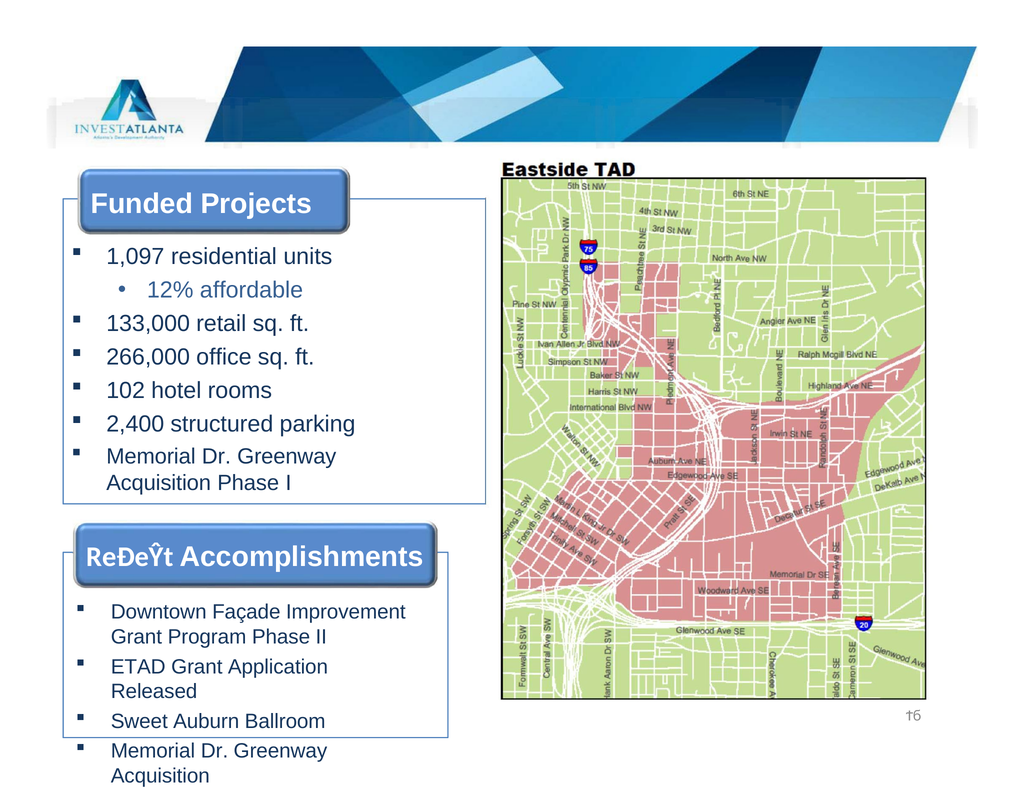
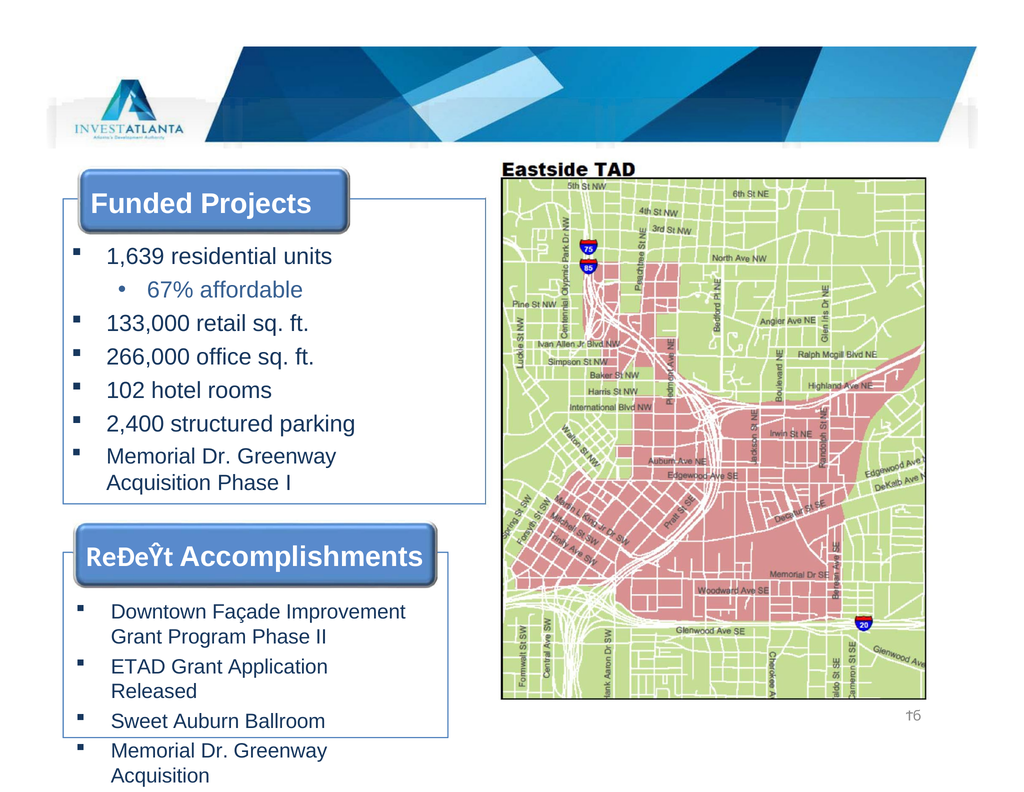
1,097: 1,097 -> 1,639 (135, 256)
12%: 12% -> 67% (170, 290)
